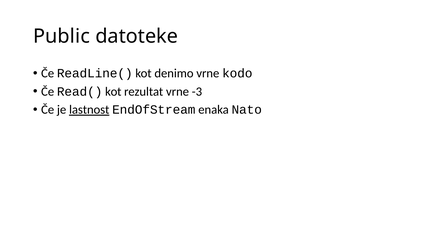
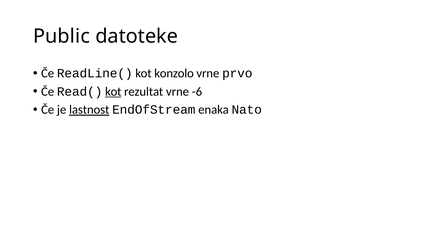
denimo: denimo -> konzolo (174, 73)
kodo: kodo -> prvo (237, 73)
kot underline: none -> present (113, 91)
-3: -3 -> -6 (197, 91)
